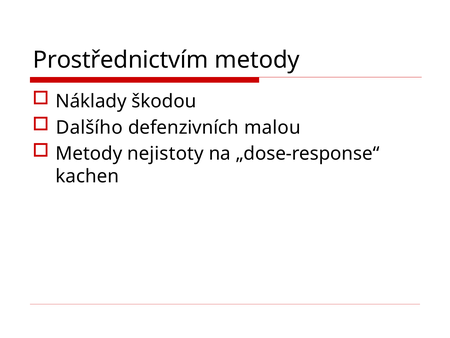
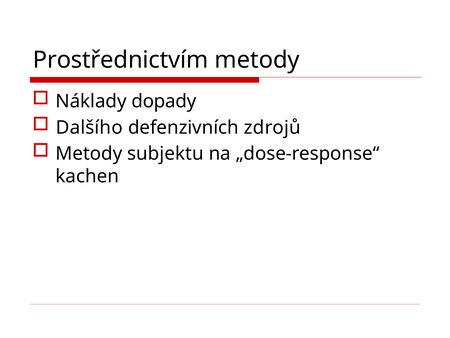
škodou: škodou -> dopady (164, 101)
malou: malou -> zdrojů (272, 127)
nejistoty: nejistoty -> subjektu (165, 154)
